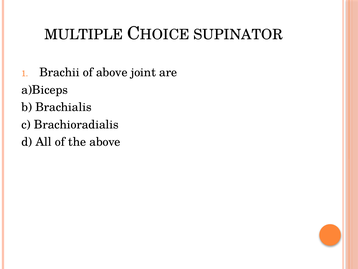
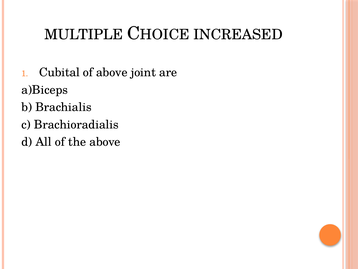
SUPINATOR: SUPINATOR -> INCREASED (238, 35)
Brachii: Brachii -> Cubital (60, 72)
